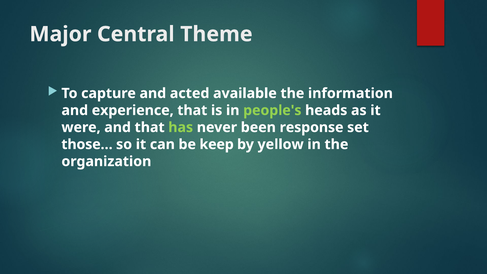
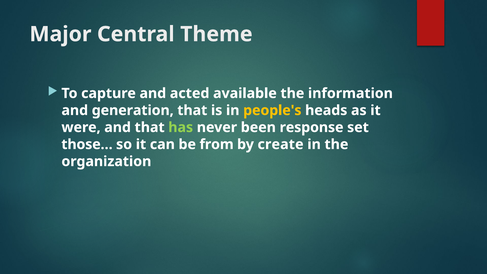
experience: experience -> generation (133, 110)
people's colour: light green -> yellow (272, 110)
keep: keep -> from (217, 144)
yellow: yellow -> create (281, 144)
